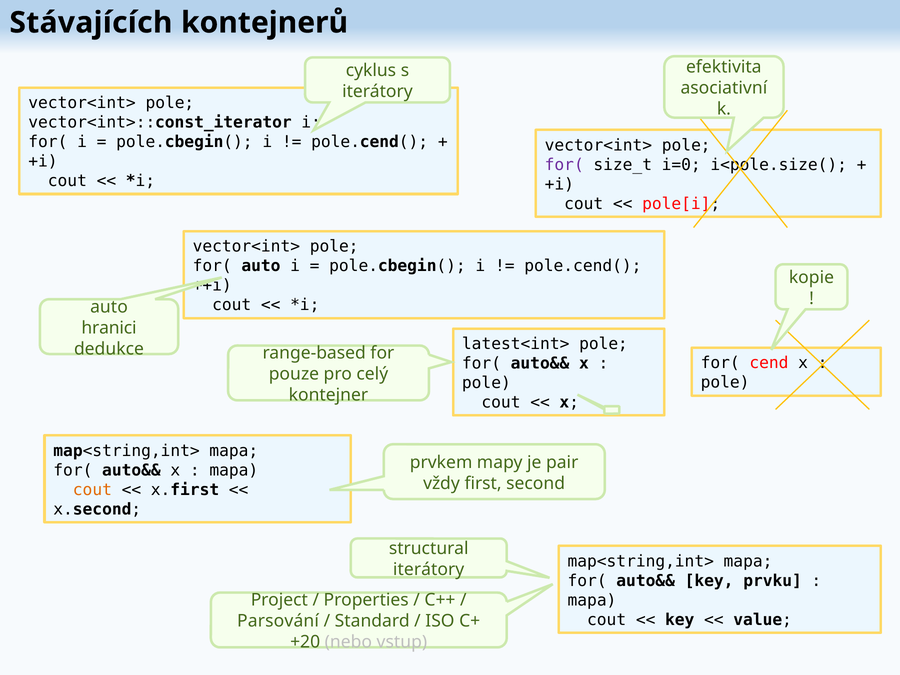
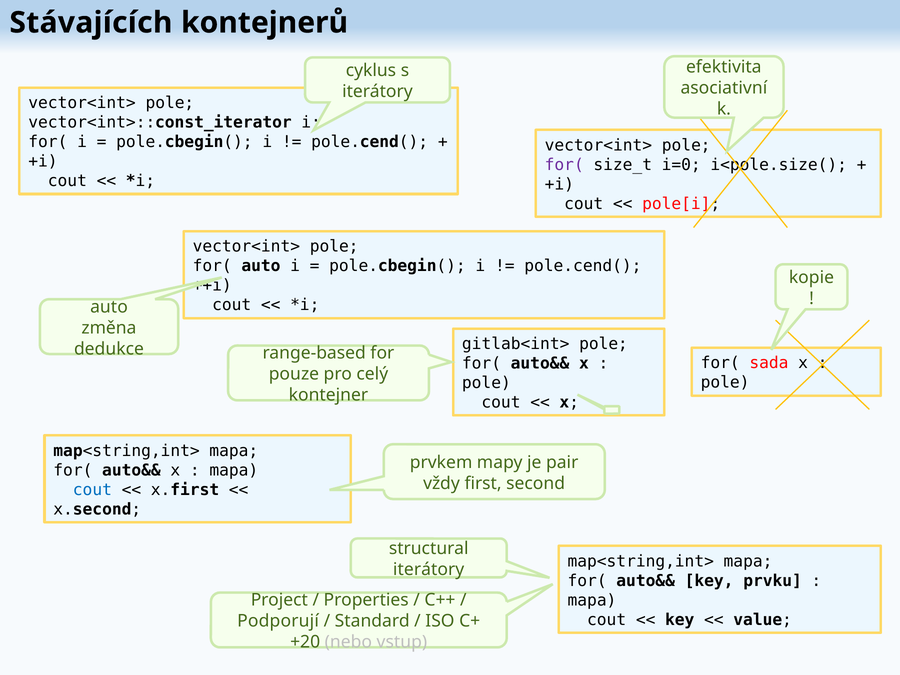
hranici: hranici -> změna (109, 328)
latest<int>: latest<int> -> gitlab<int> (516, 344)
cend: cend -> sada (769, 363)
cout colour: orange -> blue (92, 490)
Parsování: Parsování -> Podporují (278, 621)
